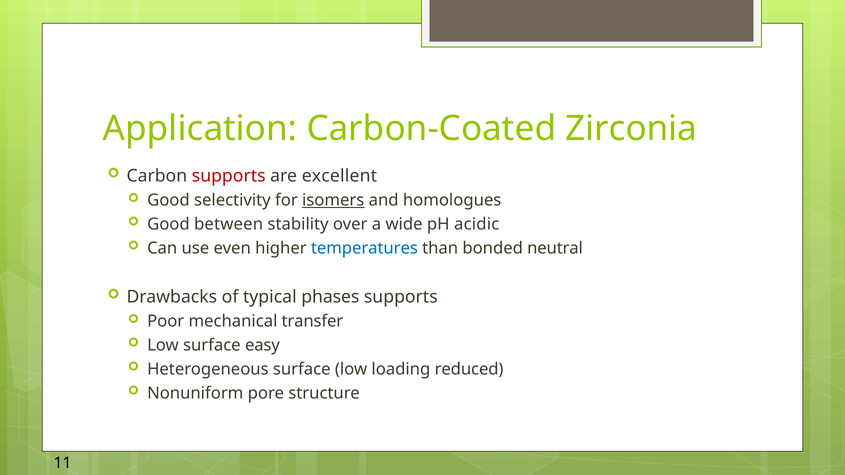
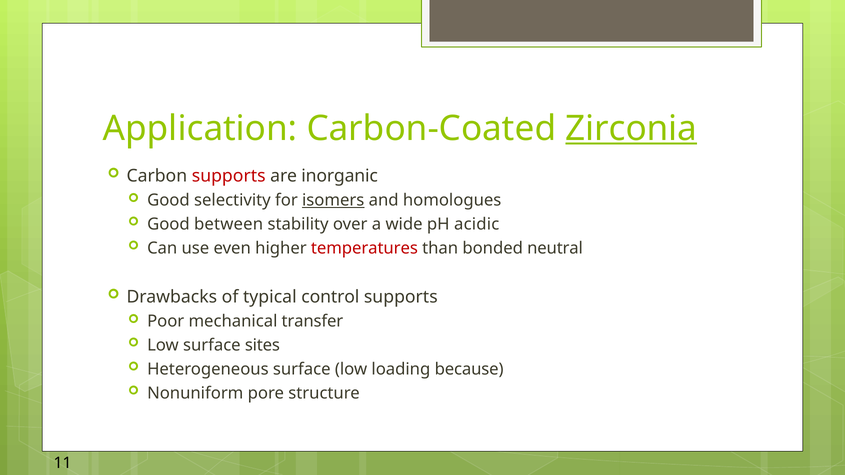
Zirconia underline: none -> present (631, 129)
excellent: excellent -> inorganic (340, 176)
temperatures colour: blue -> red (364, 248)
phases: phases -> control (330, 297)
easy: easy -> sites (262, 345)
reduced: reduced -> because (469, 369)
